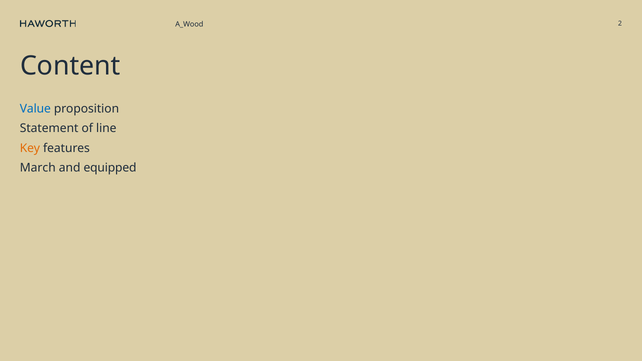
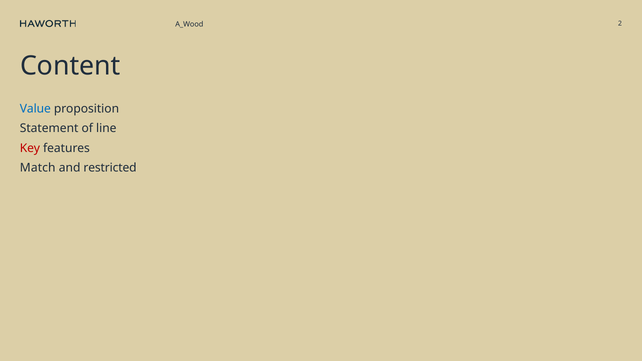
Key colour: orange -> red (30, 148)
March: March -> Match (38, 168)
equipped: equipped -> restricted (110, 168)
